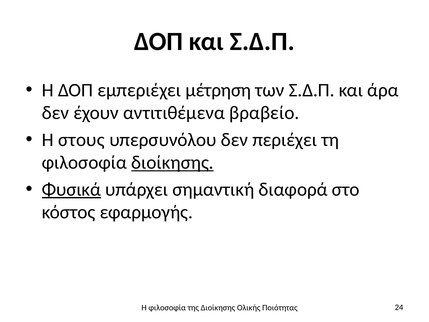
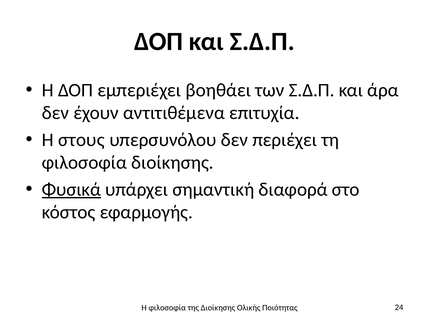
μέτρηση: μέτρηση -> βοηθάει (218, 90)
βραβείο: βραβείο -> επιτυχία (264, 113)
διοίκησης underline: present -> none (172, 163)
